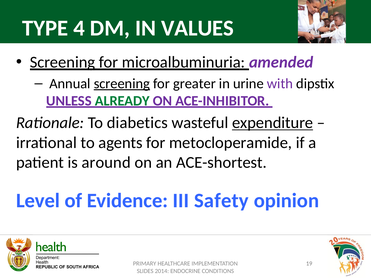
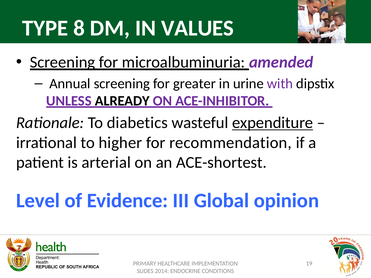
4: 4 -> 8 (79, 28)
screening underline: present -> none (122, 84)
ALREADY colour: green -> black (122, 101)
agents: agents -> higher (120, 143)
metocloperamide: metocloperamide -> recommendation (230, 143)
around: around -> arterial (106, 163)
Safety: Safety -> Global (221, 201)
